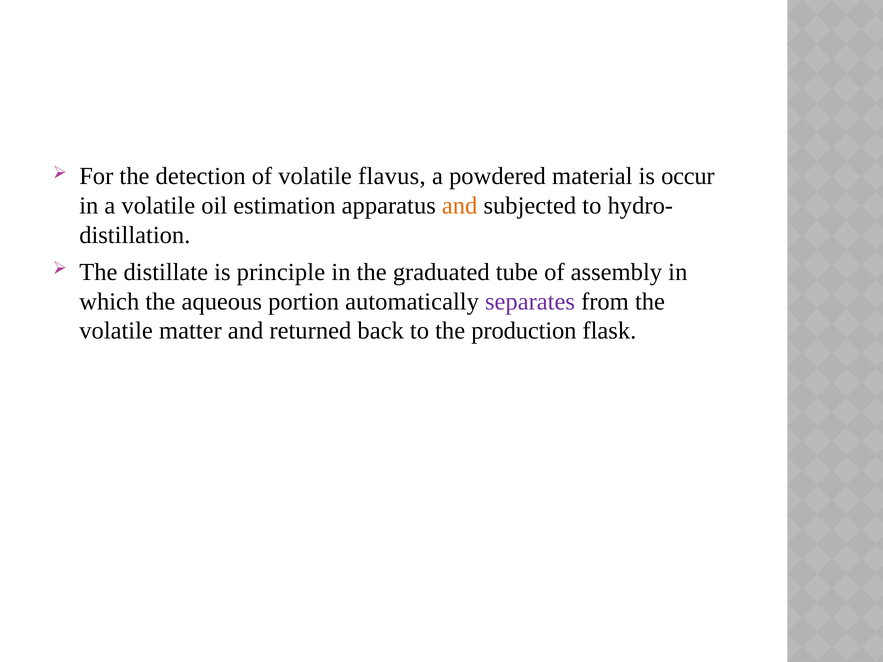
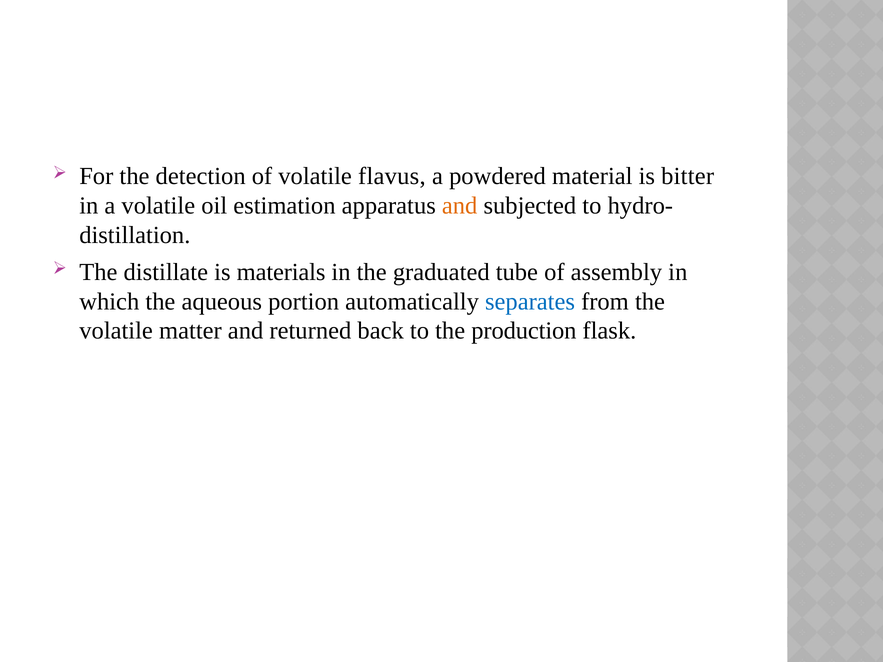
occur: occur -> bitter (688, 176)
principle: principle -> materials (281, 272)
separates colour: purple -> blue (530, 302)
